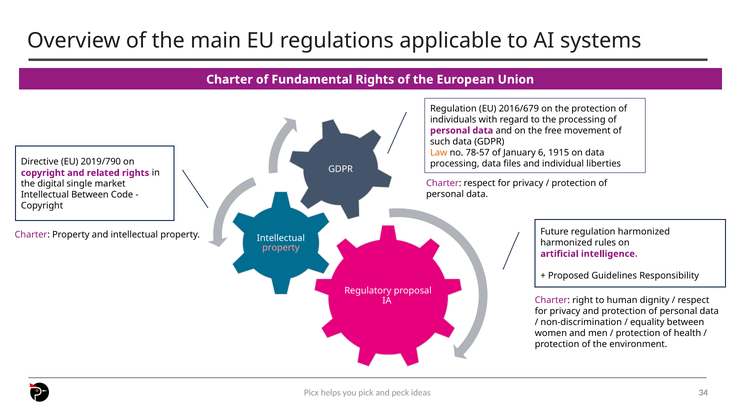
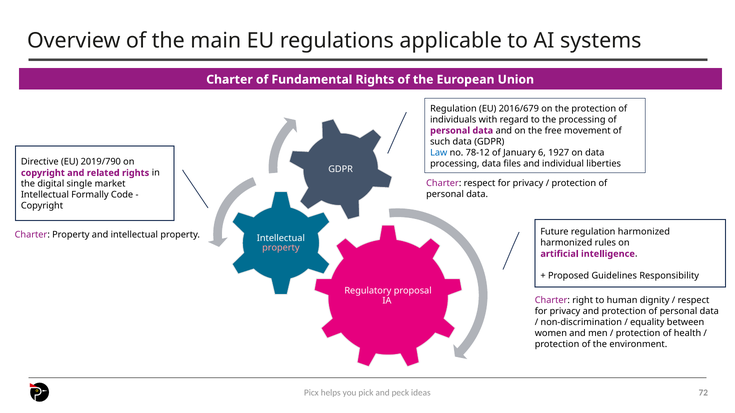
Law colour: orange -> blue (439, 153)
78-57: 78-57 -> 78-12 (478, 153)
1915: 1915 -> 1927 (559, 153)
Intellectual Between: Between -> Formally (90, 195)
34: 34 -> 72 (703, 393)
